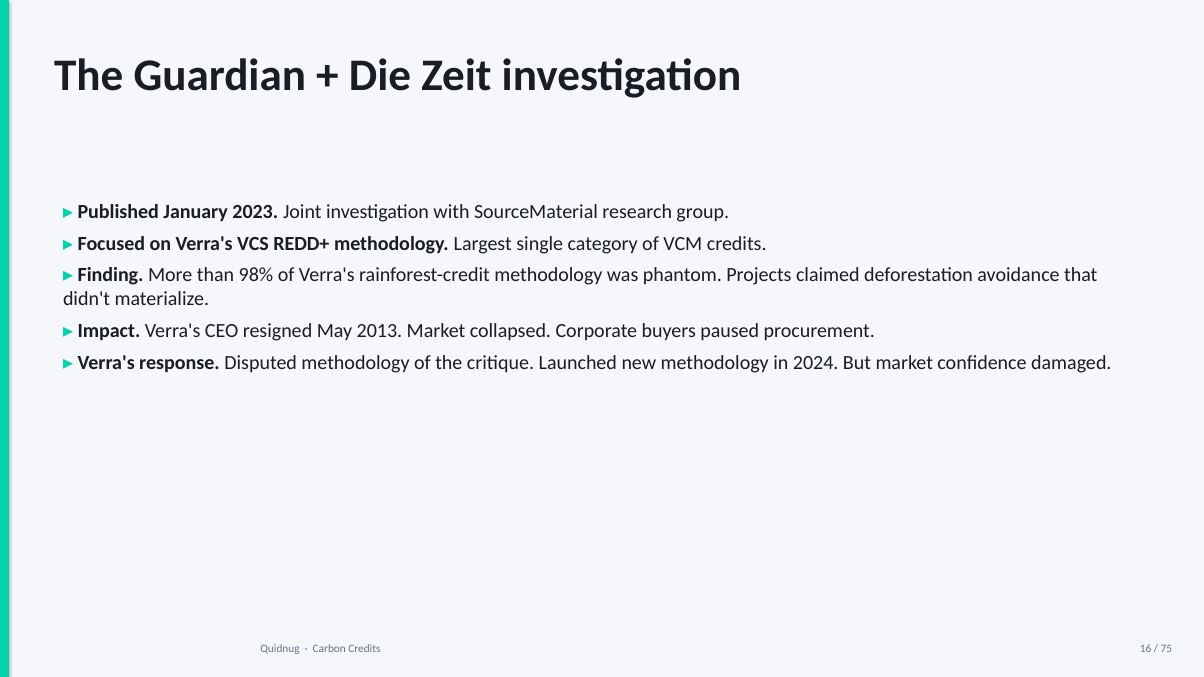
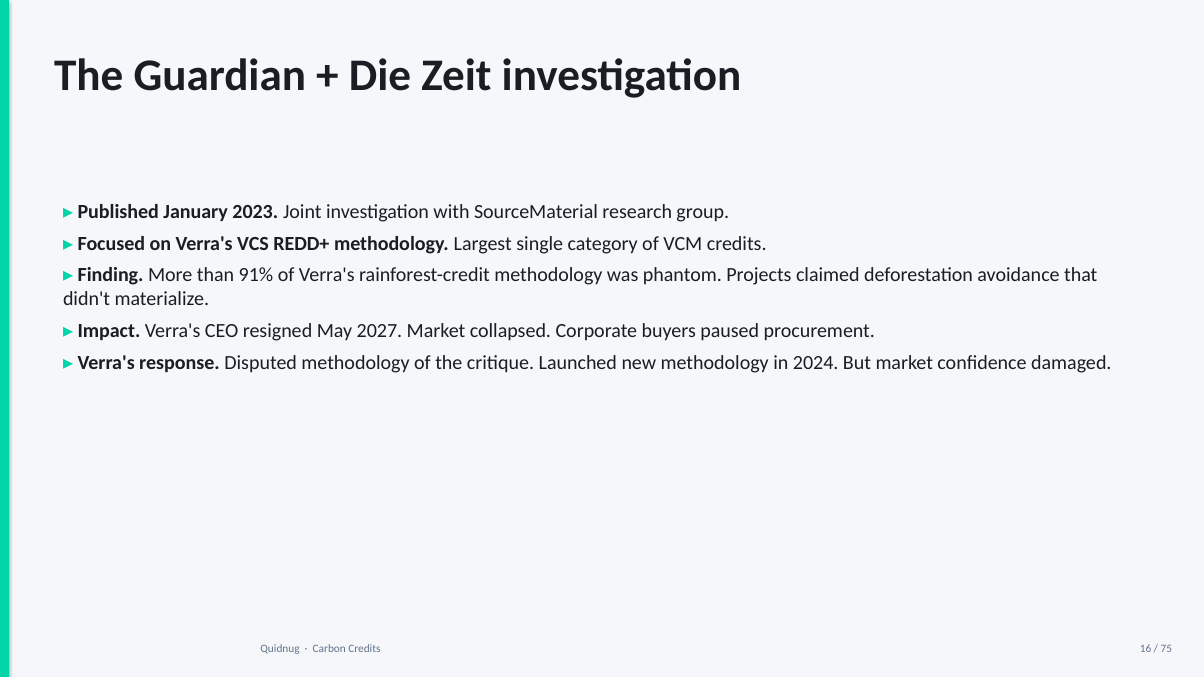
98%: 98% -> 91% (256, 275)
2013: 2013 -> 2027 (379, 331)
